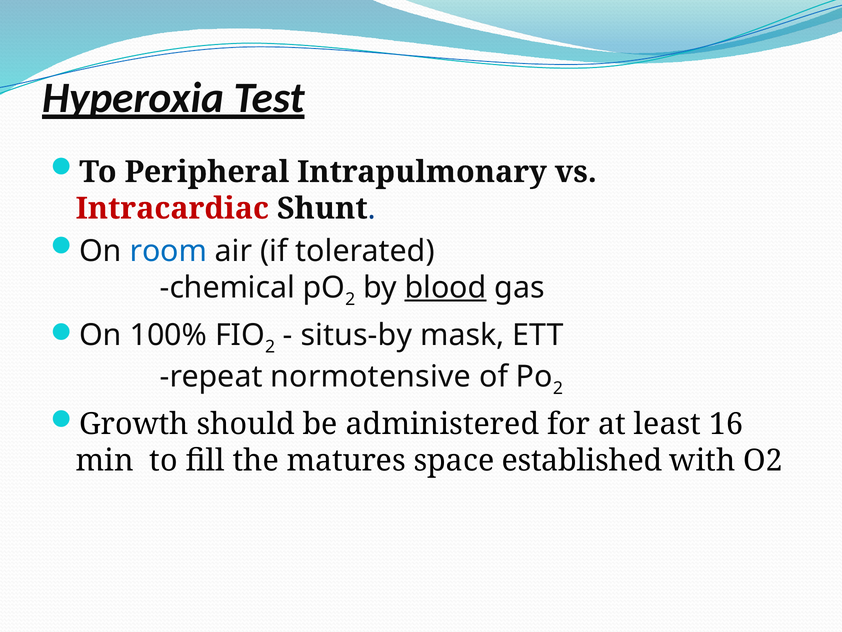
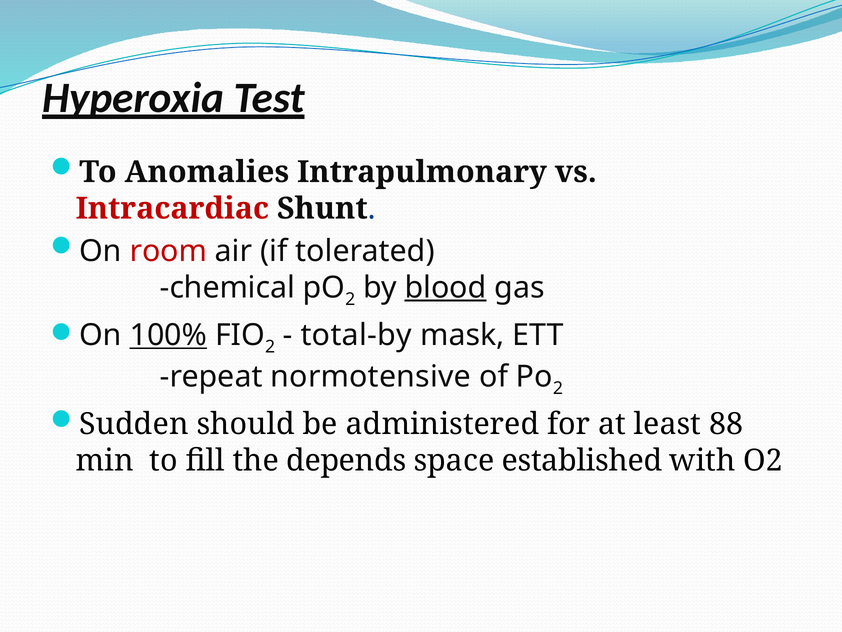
Peripheral: Peripheral -> Anomalies (207, 172)
room colour: blue -> red (168, 251)
100% underline: none -> present (168, 335)
situs-by: situs-by -> total-by (356, 335)
Growth: Growth -> Sudden (134, 424)
16: 16 -> 88 (726, 424)
matures: matures -> depends (346, 460)
